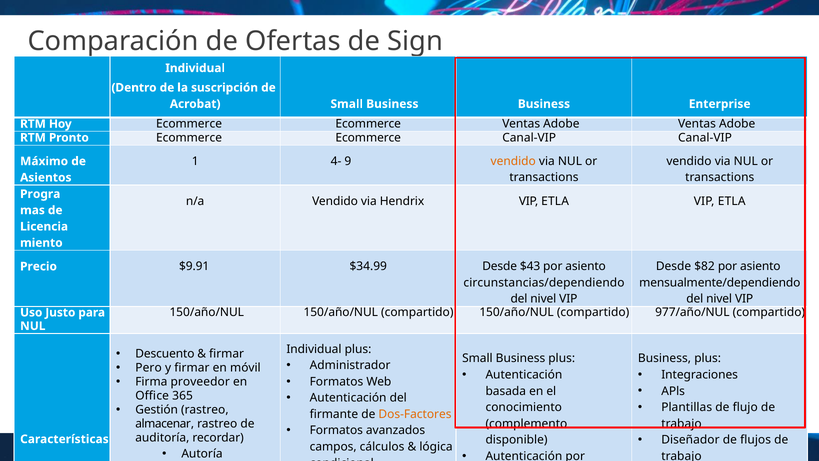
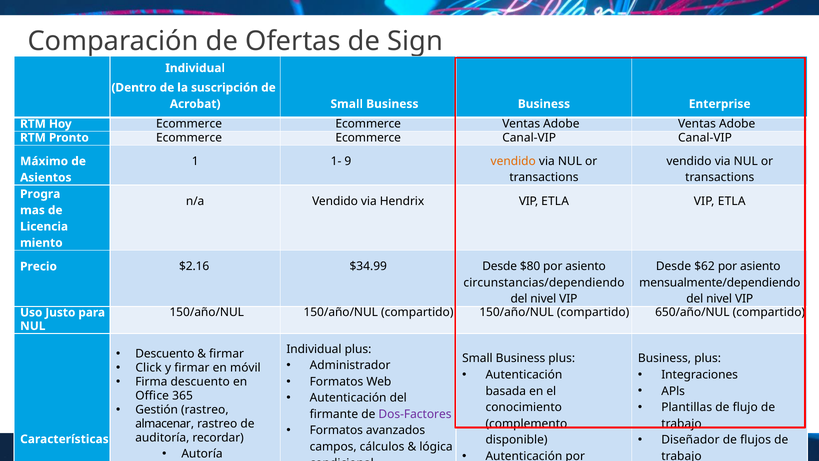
4-: 4- -> 1- (336, 161)
$82: $82 -> $62 (705, 266)
$9.91: $9.91 -> $2.16 (194, 266)
$43: $43 -> $80 (530, 266)
977/año/NUL: 977/año/NUL -> 650/año/NUL (692, 312)
Pero: Pero -> Click (149, 368)
Firma proveedor: proveedor -> descuento (200, 382)
Dos-Factores colour: orange -> purple (415, 414)
